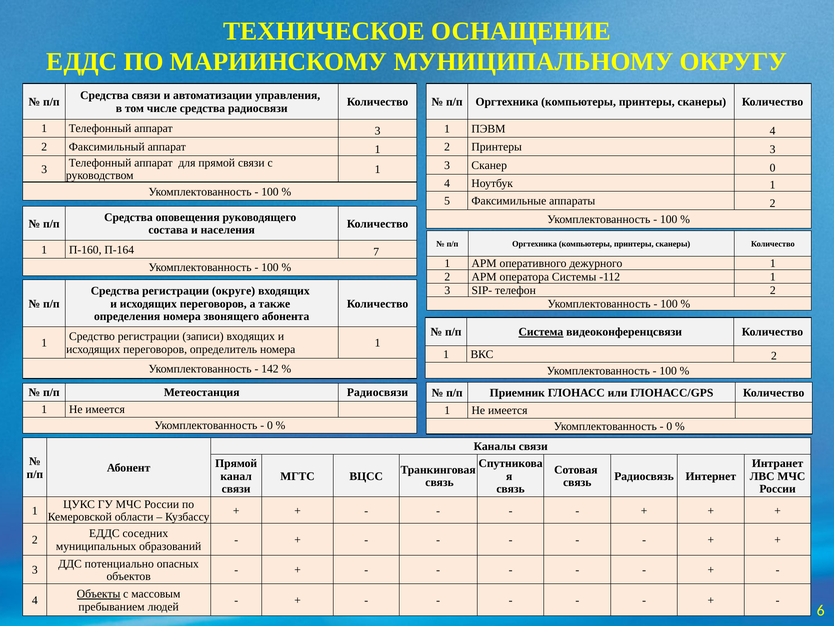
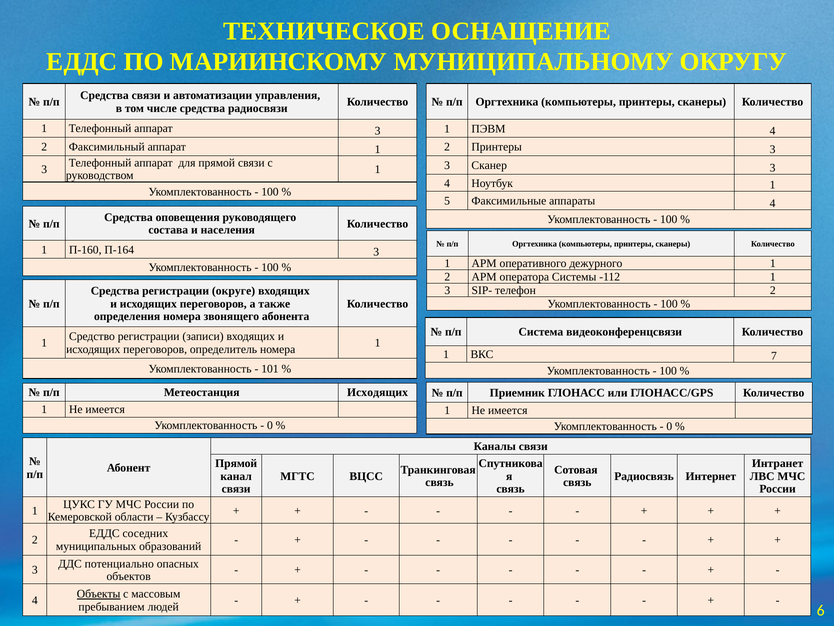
Сканер 0: 0 -> 3 (773, 168)
аппараты 2: 2 -> 4 (773, 203)
П-164 7: 7 -> 3 (376, 252)
Система underline: present -> none (541, 332)
ВКС 2: 2 -> 7 (774, 355)
142: 142 -> 101 (270, 369)
Метеостанция Радиосвязи: Радиосвязи -> Исходящих (378, 392)
